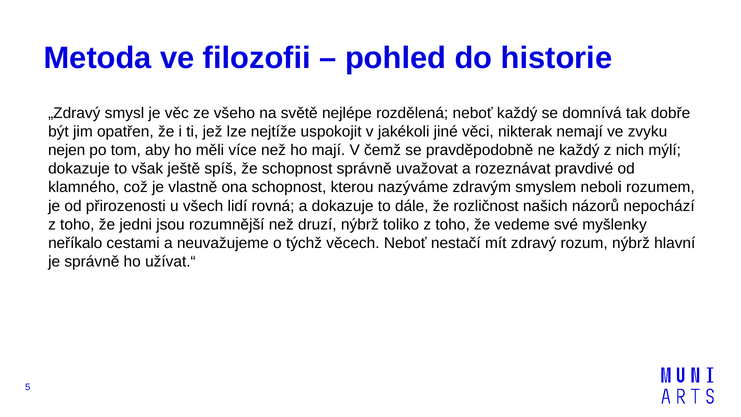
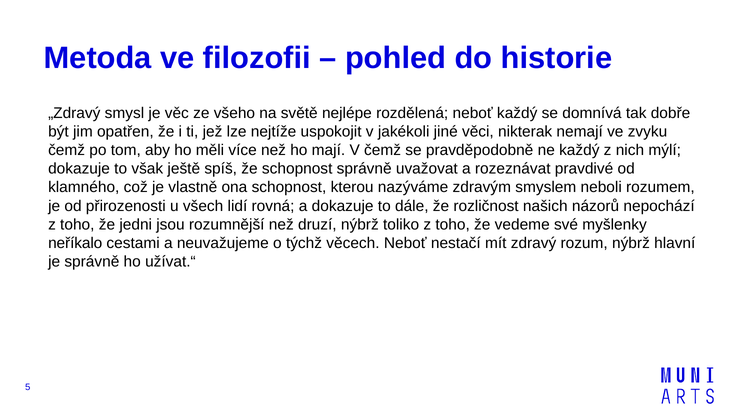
nejen: nejen -> čemž (67, 150)
